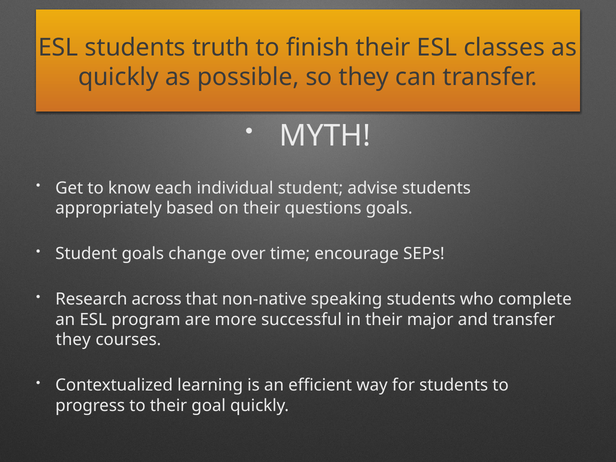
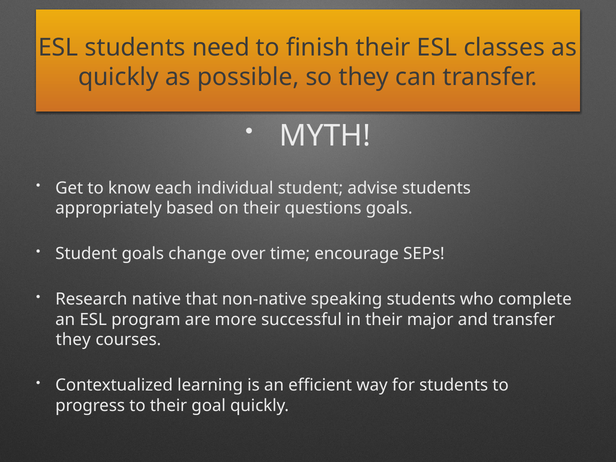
truth: truth -> need (221, 47)
across: across -> native (156, 299)
